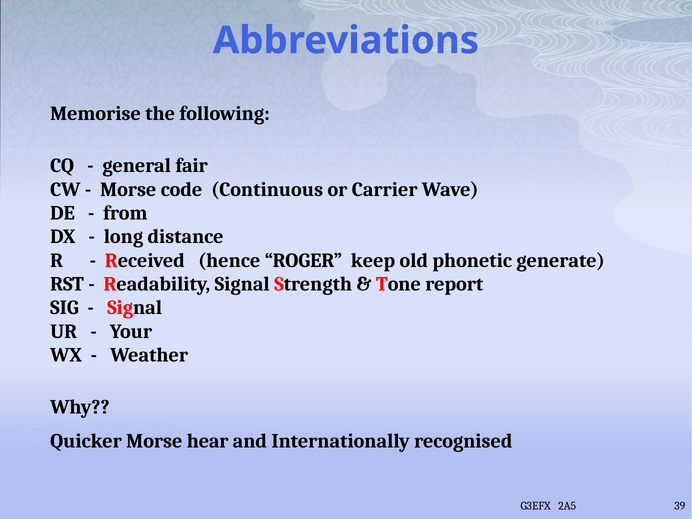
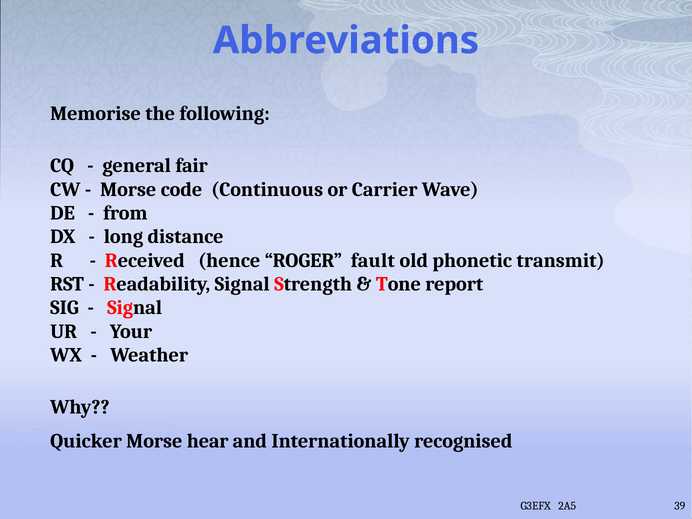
keep: keep -> fault (373, 260)
generate: generate -> transmit (561, 260)
